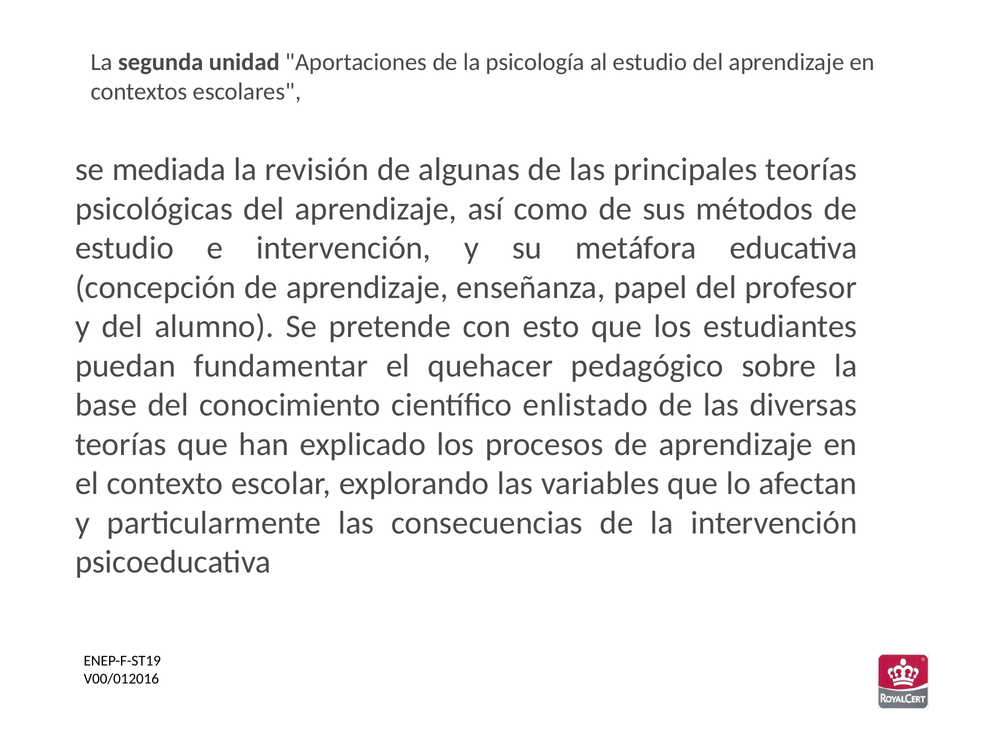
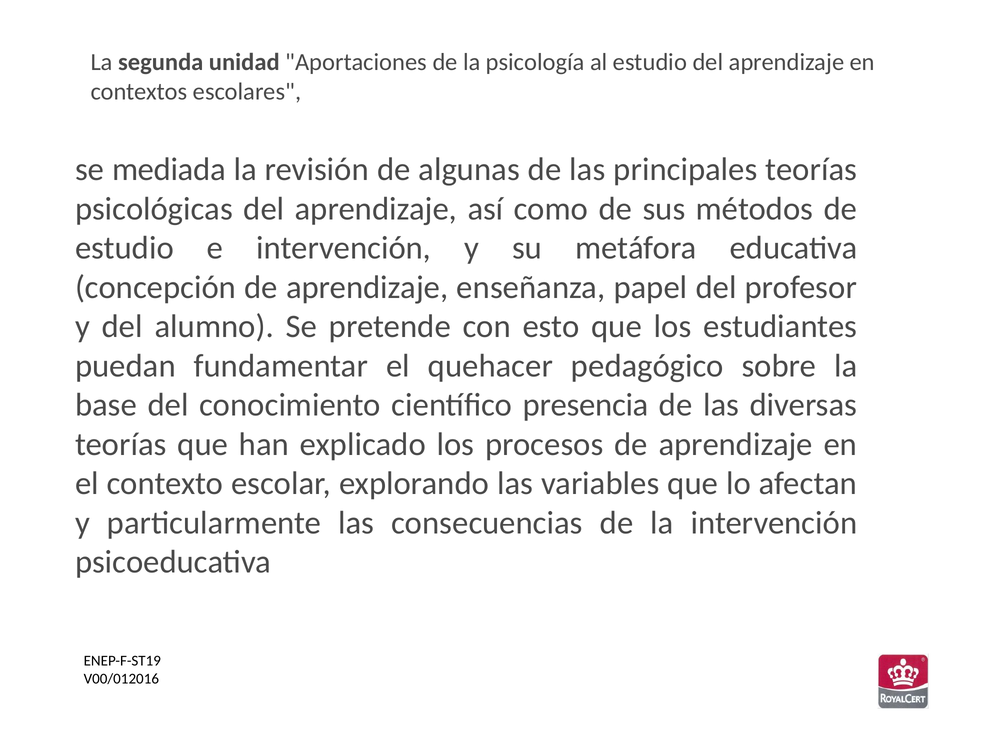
enlistado: enlistado -> presencia (586, 405)
